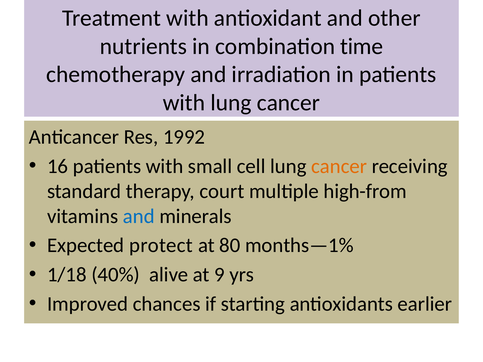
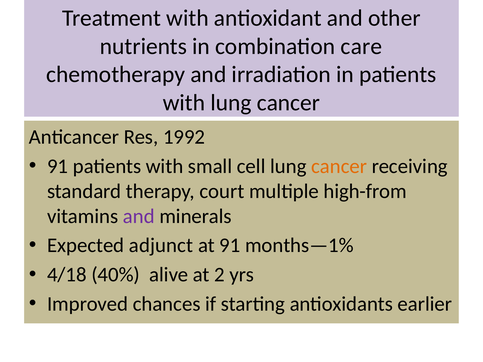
time: time -> care (361, 46)
16: 16 -> 91 (58, 166)
and colour: blue -> purple (139, 216)
protect: protect -> adjunct (161, 246)
at 80: 80 -> 91 (230, 246)
1/18: 1/18 -> 4/18 (67, 275)
9: 9 -> 2 (220, 275)
